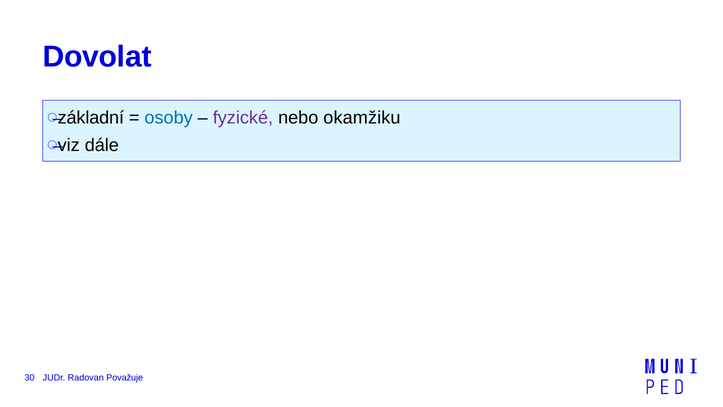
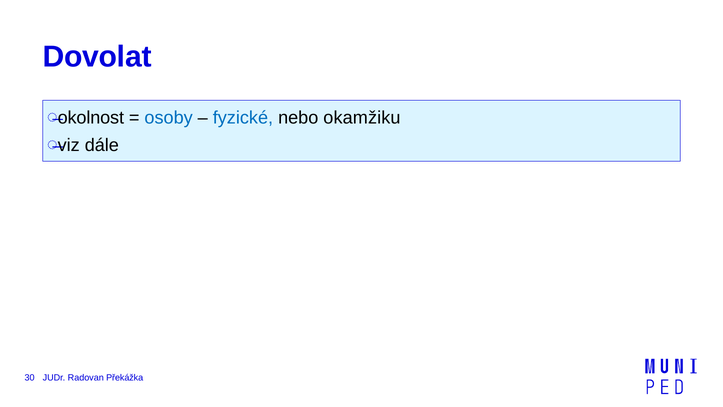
základní: základní -> okolnost (91, 118)
fyzické colour: purple -> blue (243, 118)
Považuje: Považuje -> Překážka (125, 377)
